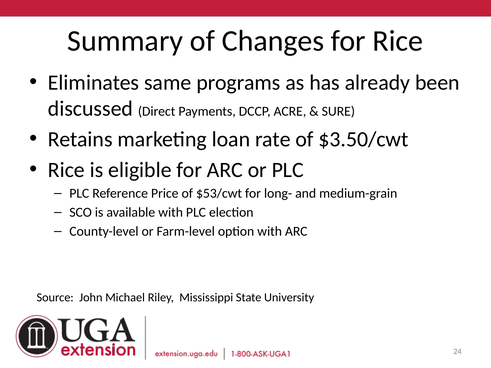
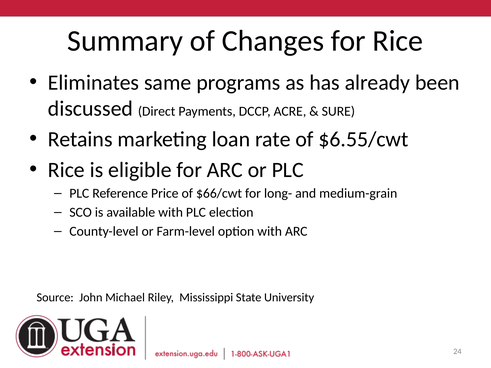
$3.50/cwt: $3.50/cwt -> $6.55/cwt (364, 139)
$53/cwt: $53/cwt -> $66/cwt (219, 193)
